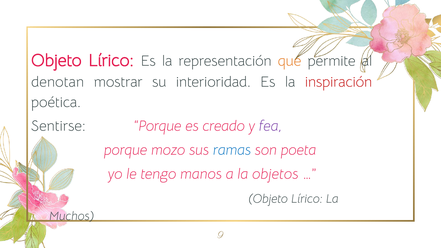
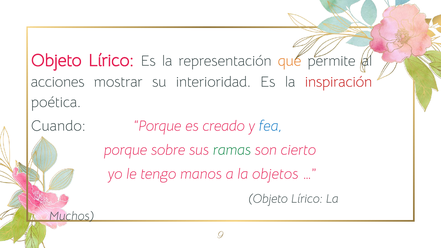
denotan: denotan -> acciones (58, 82)
Sentirse: Sentirse -> Cuando (58, 126)
fea colour: purple -> blue (271, 126)
mozo: mozo -> sobre (168, 150)
ramas colour: blue -> green (232, 150)
poeta: poeta -> cierto (299, 150)
